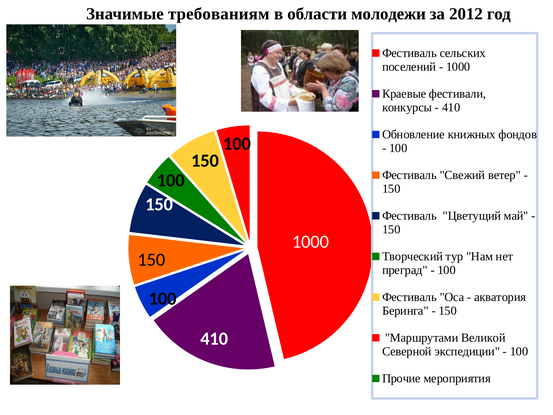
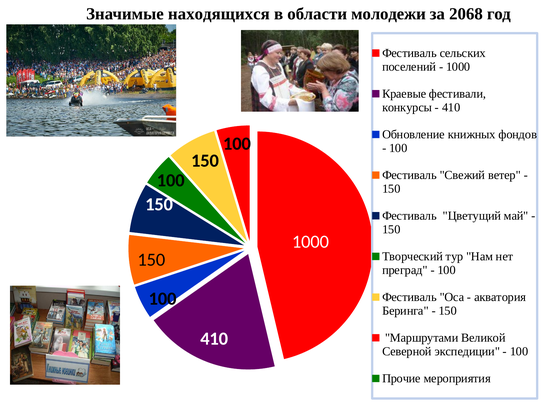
требованиям: требованиям -> находящихся (219, 14)
2012: 2012 -> 2068 (466, 14)
